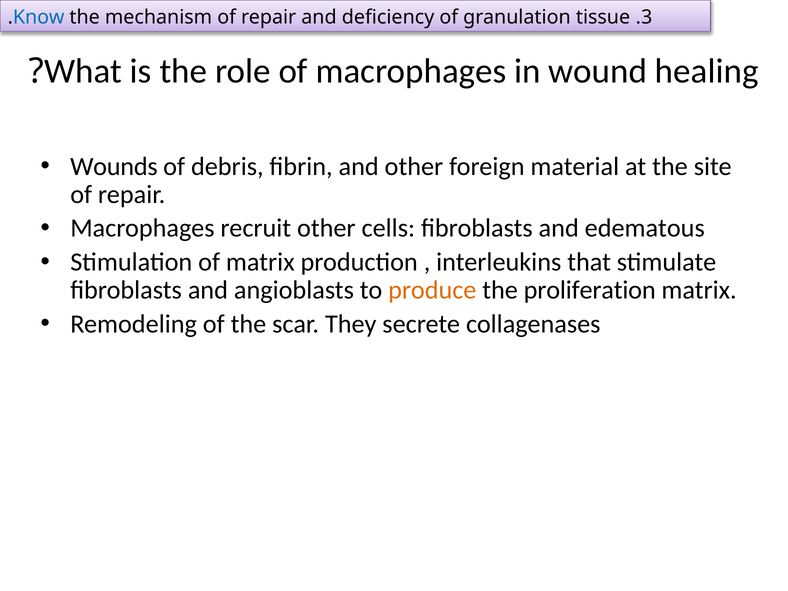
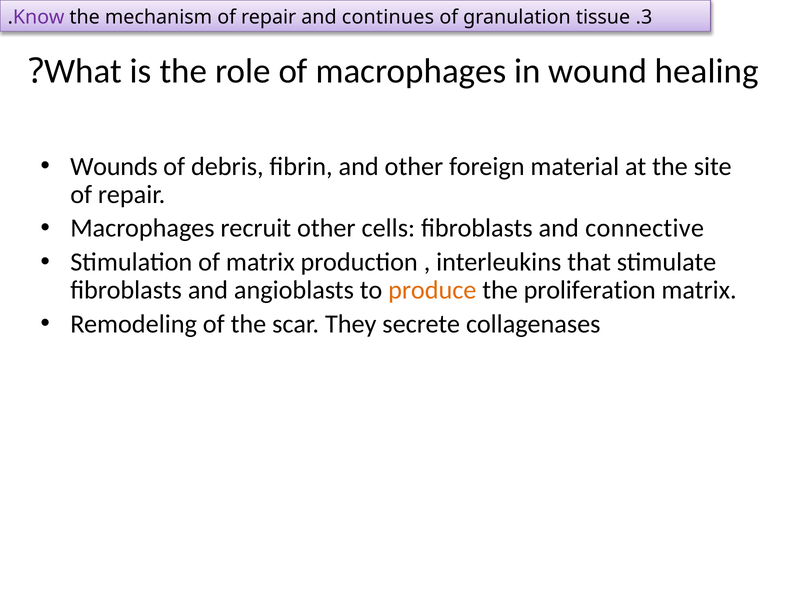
Know colour: blue -> purple (39, 17)
deficiency: deficiency -> continues (388, 17)
edematous: edematous -> connective (645, 228)
